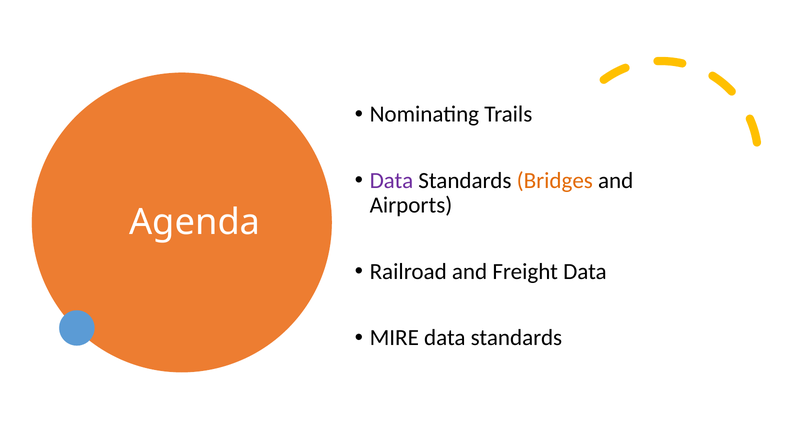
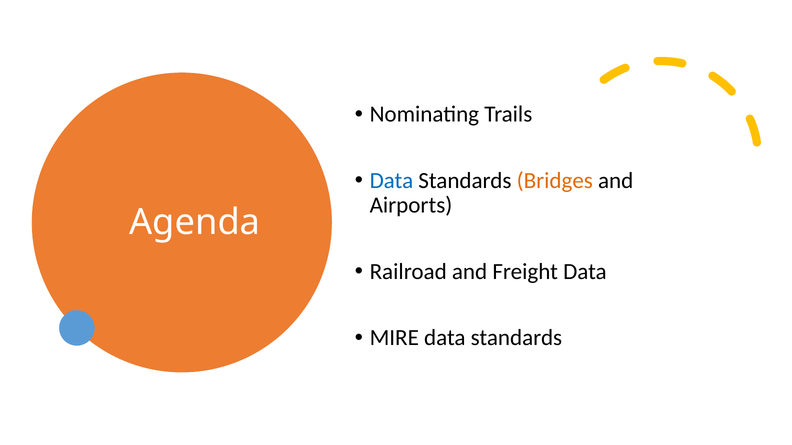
Data colour: purple -> blue (391, 181)
